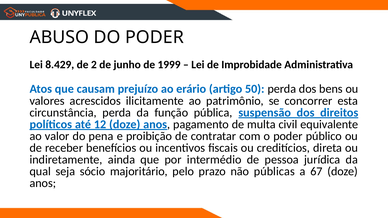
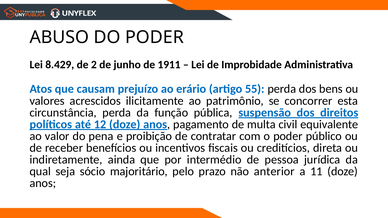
1999: 1999 -> 1911 (169, 65)
50: 50 -> 55 (255, 89)
públicas: públicas -> anterior (274, 172)
67: 67 -> 11 (316, 172)
